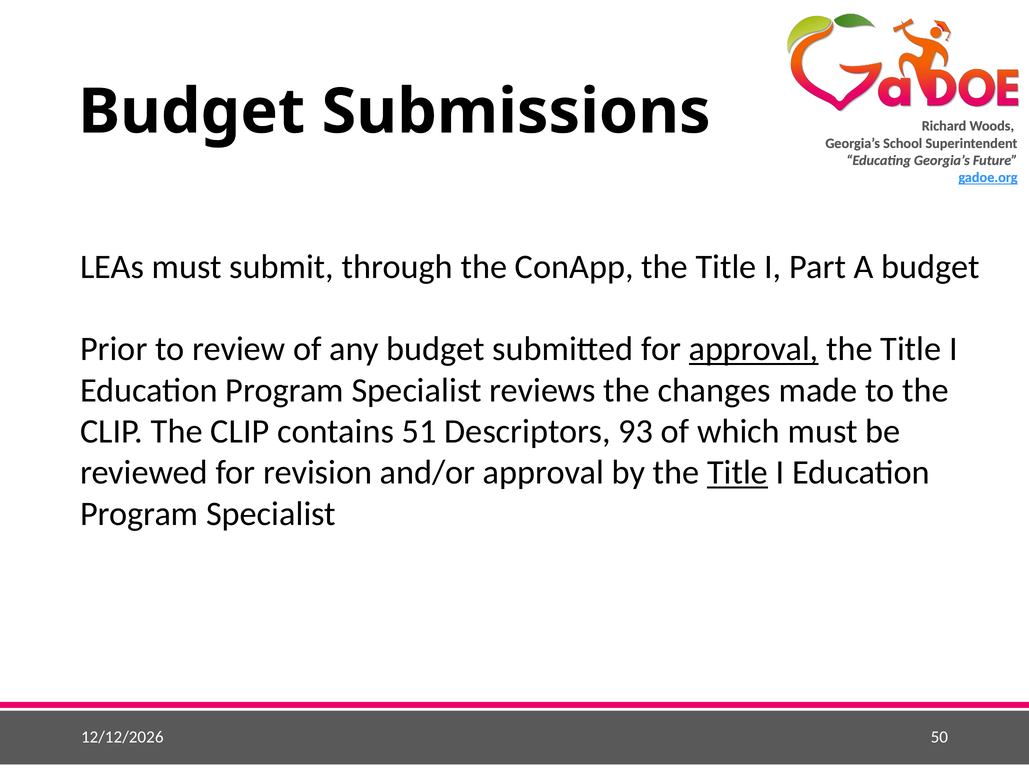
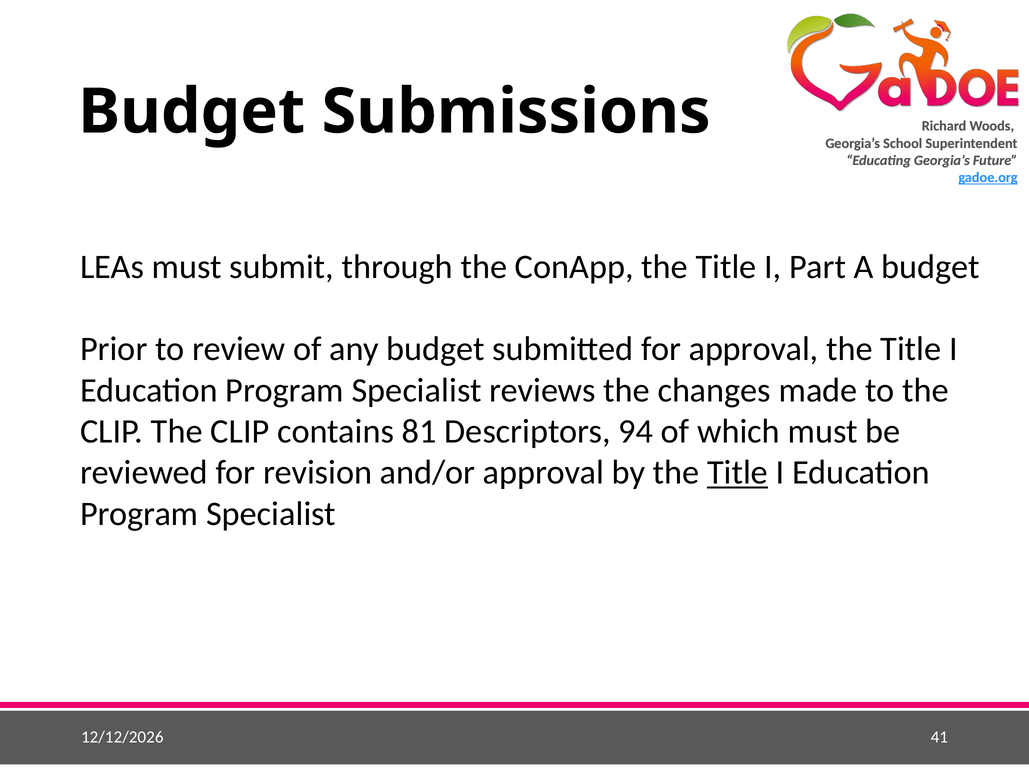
approval underline: present -> none (754, 349)
51: 51 -> 81 (419, 431)
93: 93 -> 94 (636, 431)
50: 50 -> 41 (939, 737)
